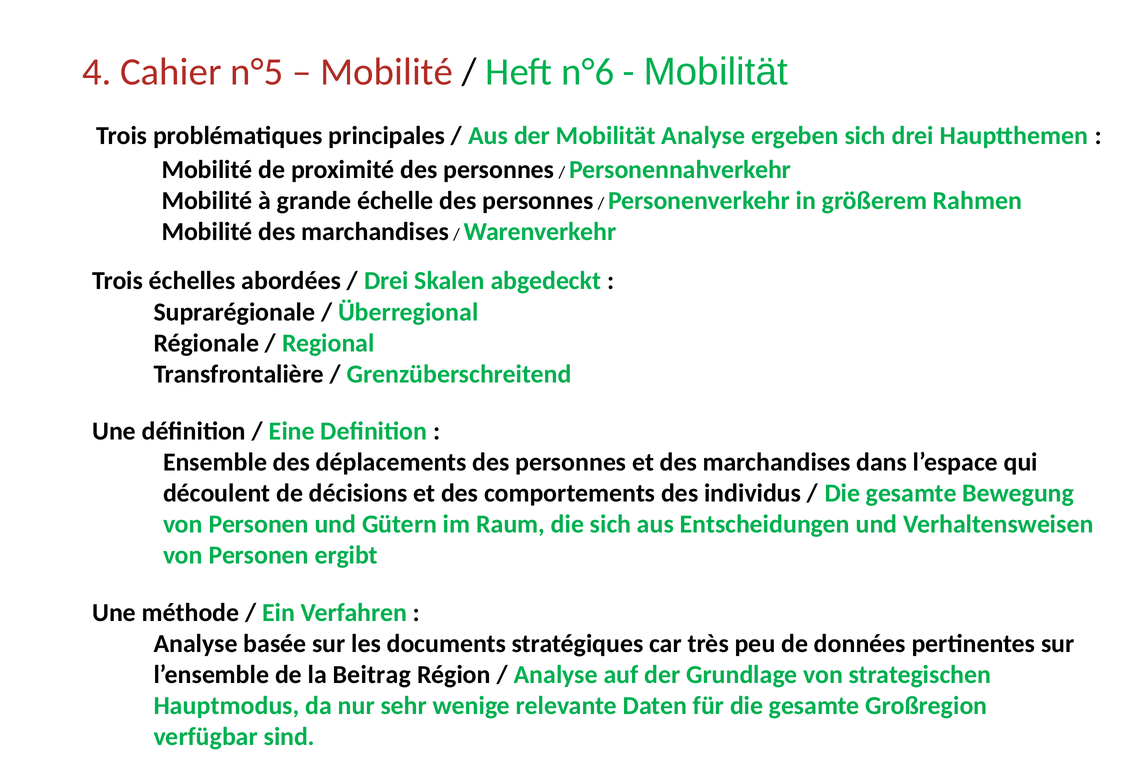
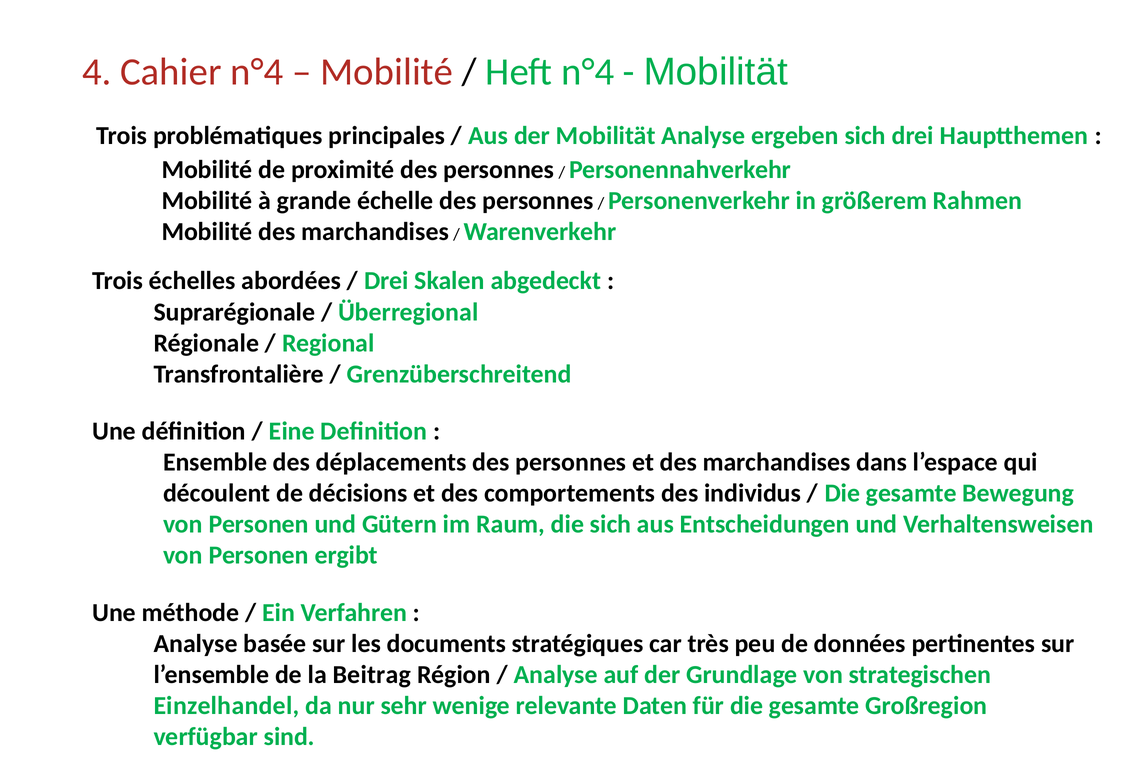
Cahier n°5: n°5 -> n°4 (257, 72)
Heft n°6: n°6 -> n°4 (588, 72)
Hauptmodus: Hauptmodus -> Einzelhandel (226, 706)
